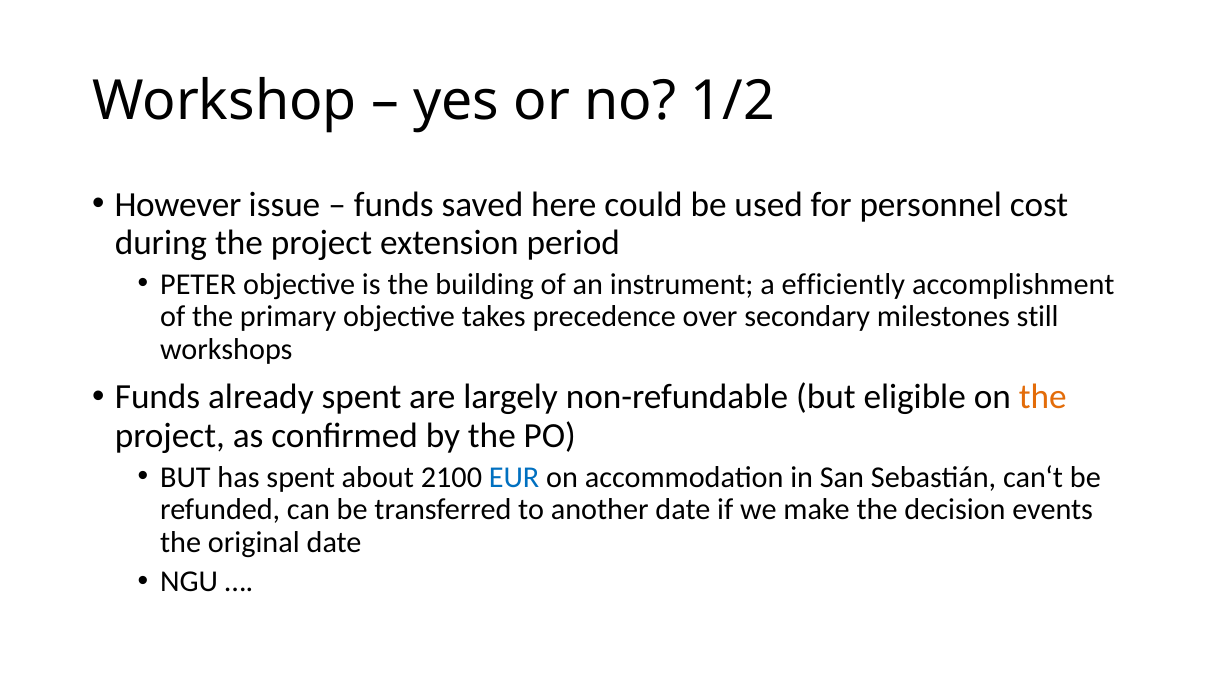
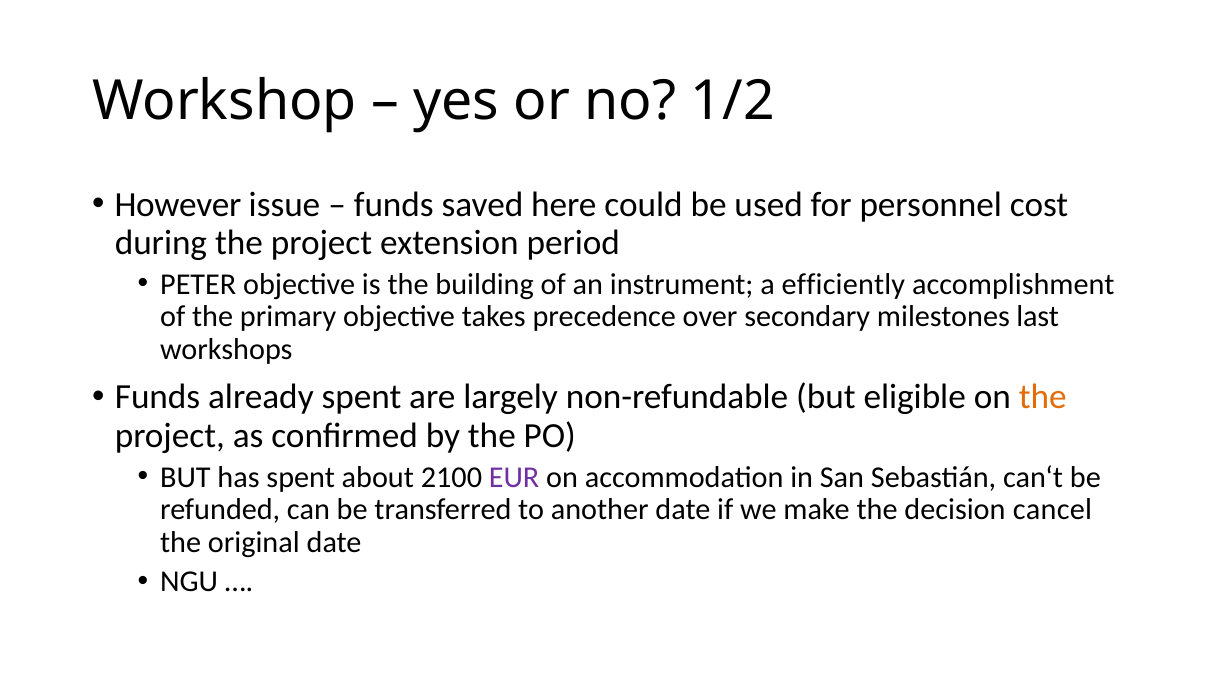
still: still -> last (1038, 317)
EUR colour: blue -> purple (514, 477)
events: events -> cancel (1052, 510)
